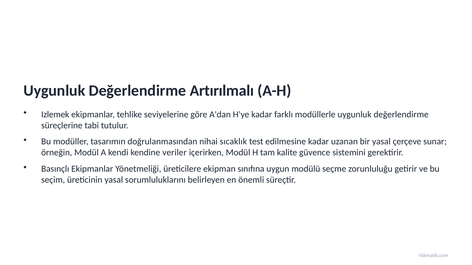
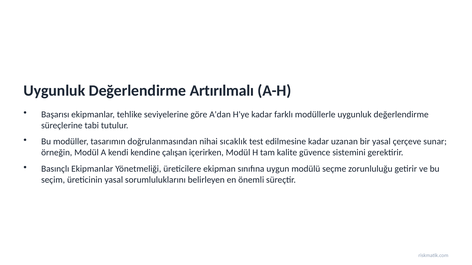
Izlemek: Izlemek -> Başarısı (55, 115)
veriler: veriler -> çalışan (175, 153)
